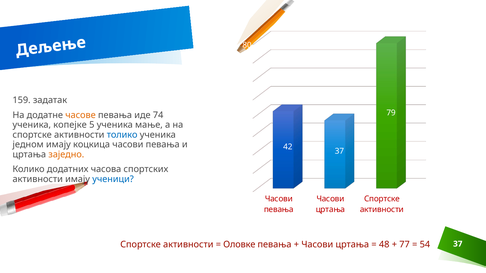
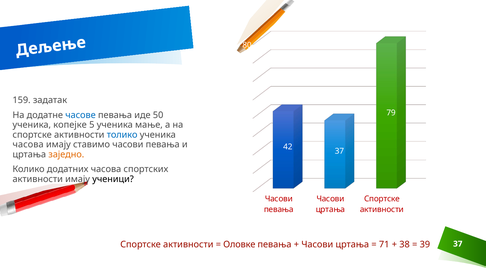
часове colour: orange -> blue (80, 115)
иде 74: 74 -> 50 (158, 115)
једном: једном -> часова (28, 145)
коцкица: коцкица -> ставимо (92, 145)
ученици colour: blue -> black (113, 179)
48: 48 -> 71 (384, 245)
77: 77 -> 38 (405, 245)
54: 54 -> 39 (425, 245)
